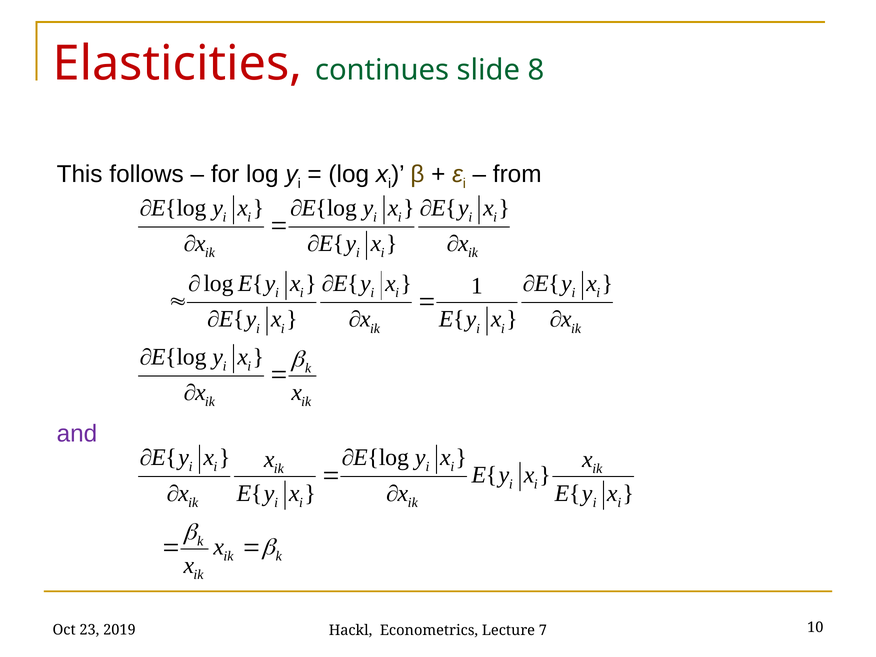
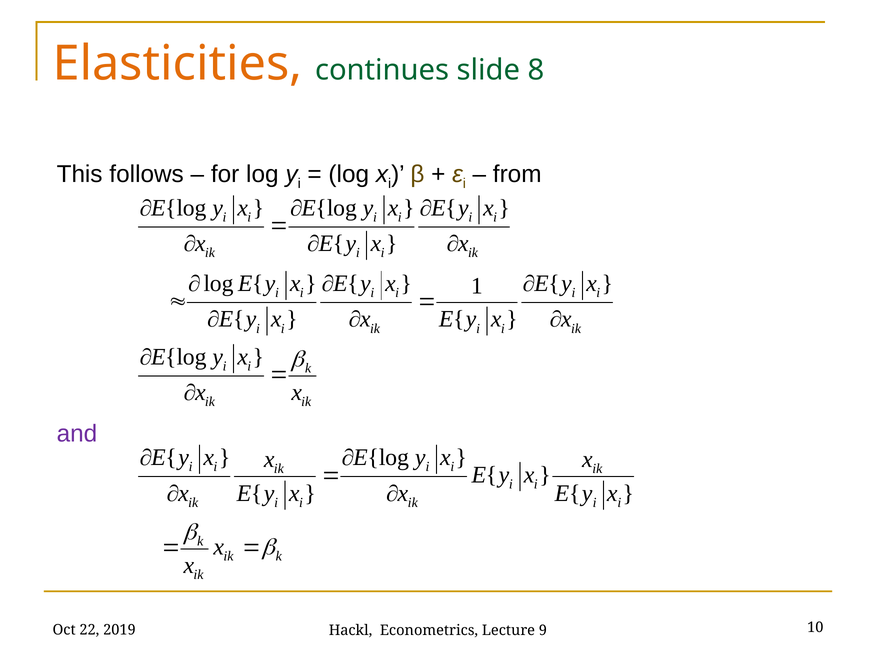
Elasticities colour: red -> orange (177, 64)
23: 23 -> 22 (89, 630)
7: 7 -> 9 (543, 630)
